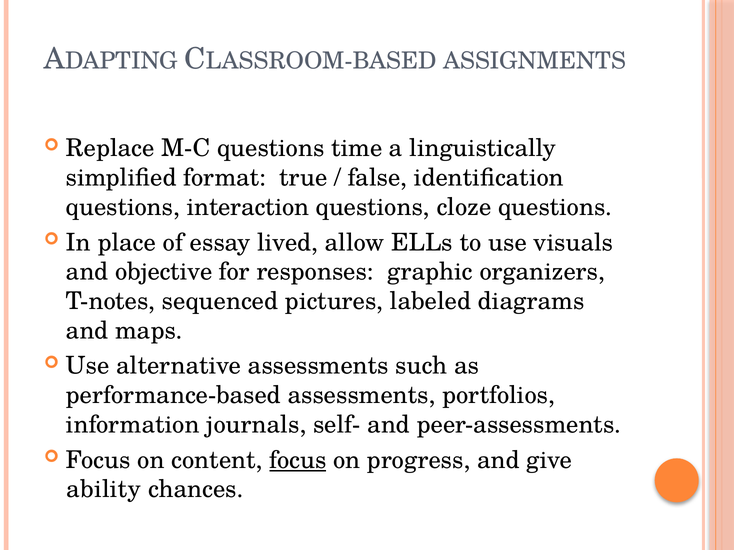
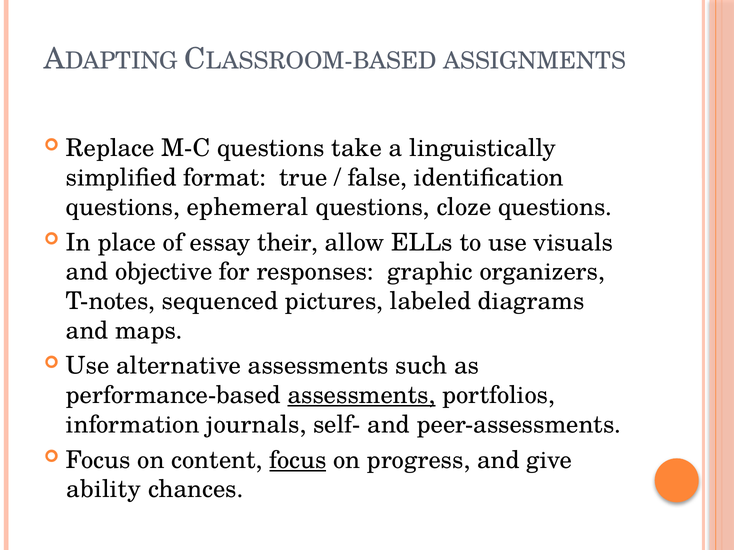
time: time -> take (357, 148)
interaction: interaction -> ephemeral (248, 207)
lived: lived -> their (288, 243)
assessments underline: none -> present (362, 396)
